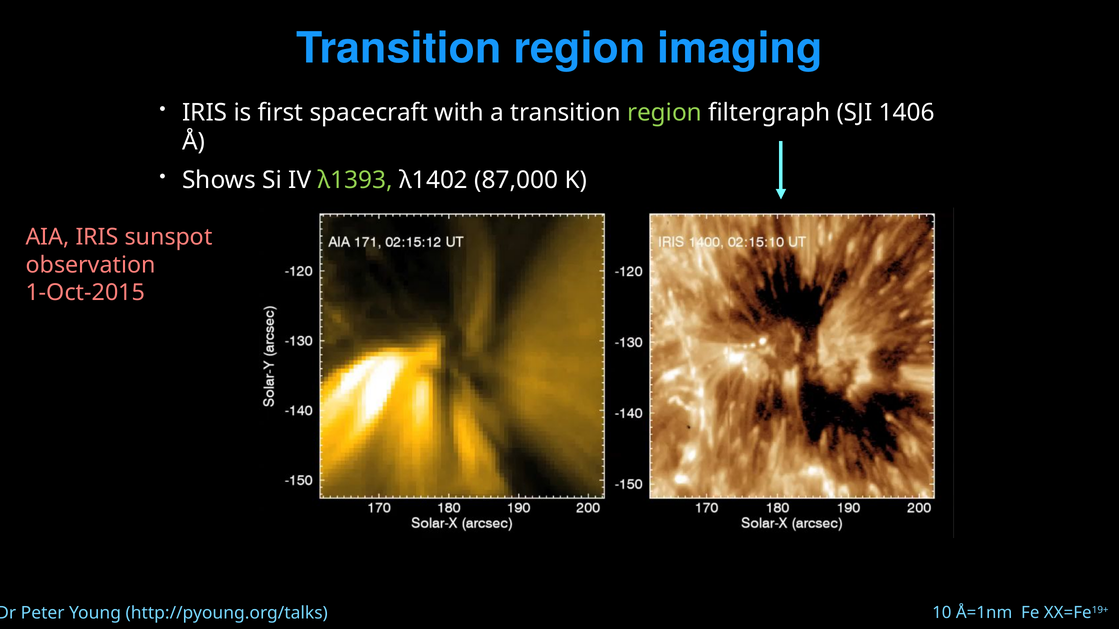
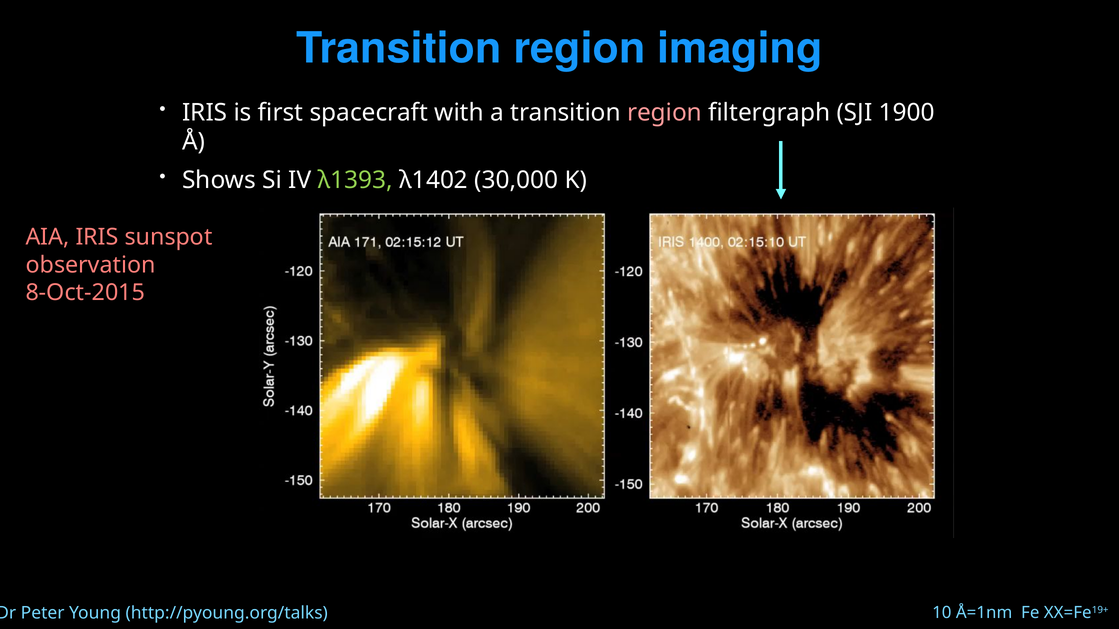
region colour: light green -> pink (665, 113)
1406: 1406 -> 1900 (907, 113)
87,000: 87,000 -> 30,000 (516, 180)
1-Oct-2015: 1-Oct-2015 -> 8-Oct-2015 (85, 293)
